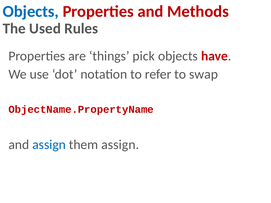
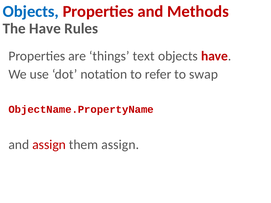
The Used: Used -> Have (45, 28)
pick: pick -> text (144, 56)
assign colour: blue -> red (49, 145)
